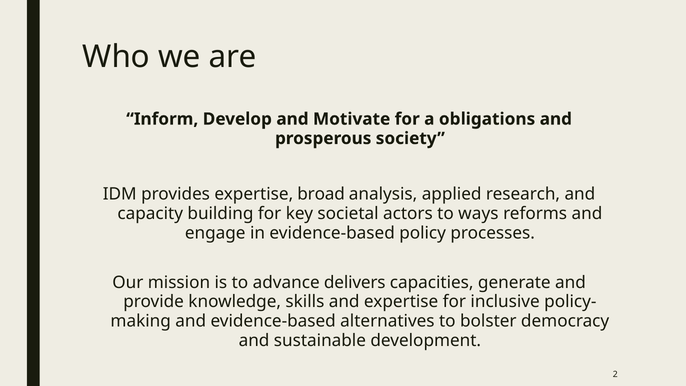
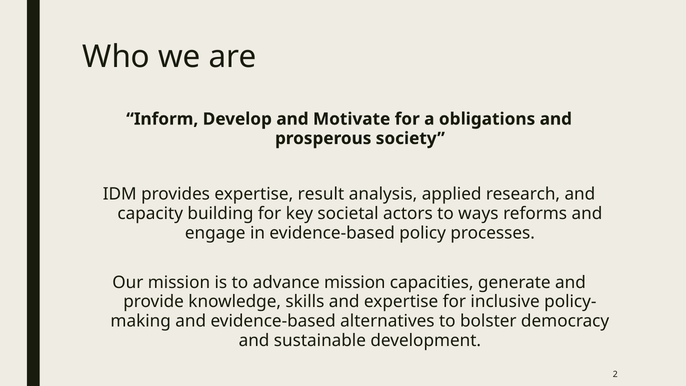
broad: broad -> result (321, 194)
advance delivers: delivers -> mission (355, 282)
